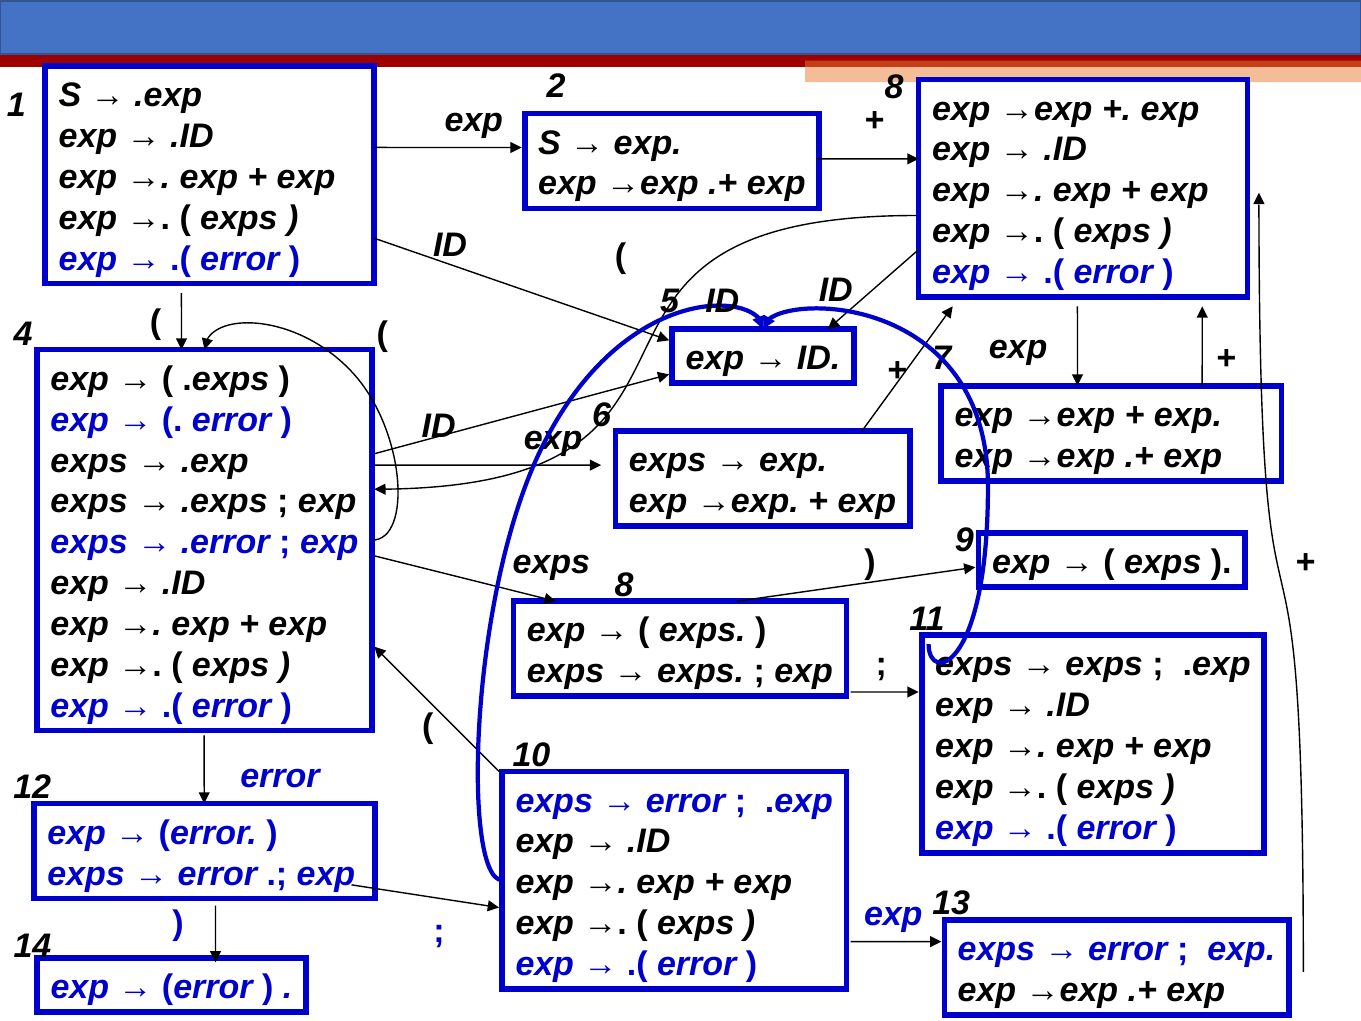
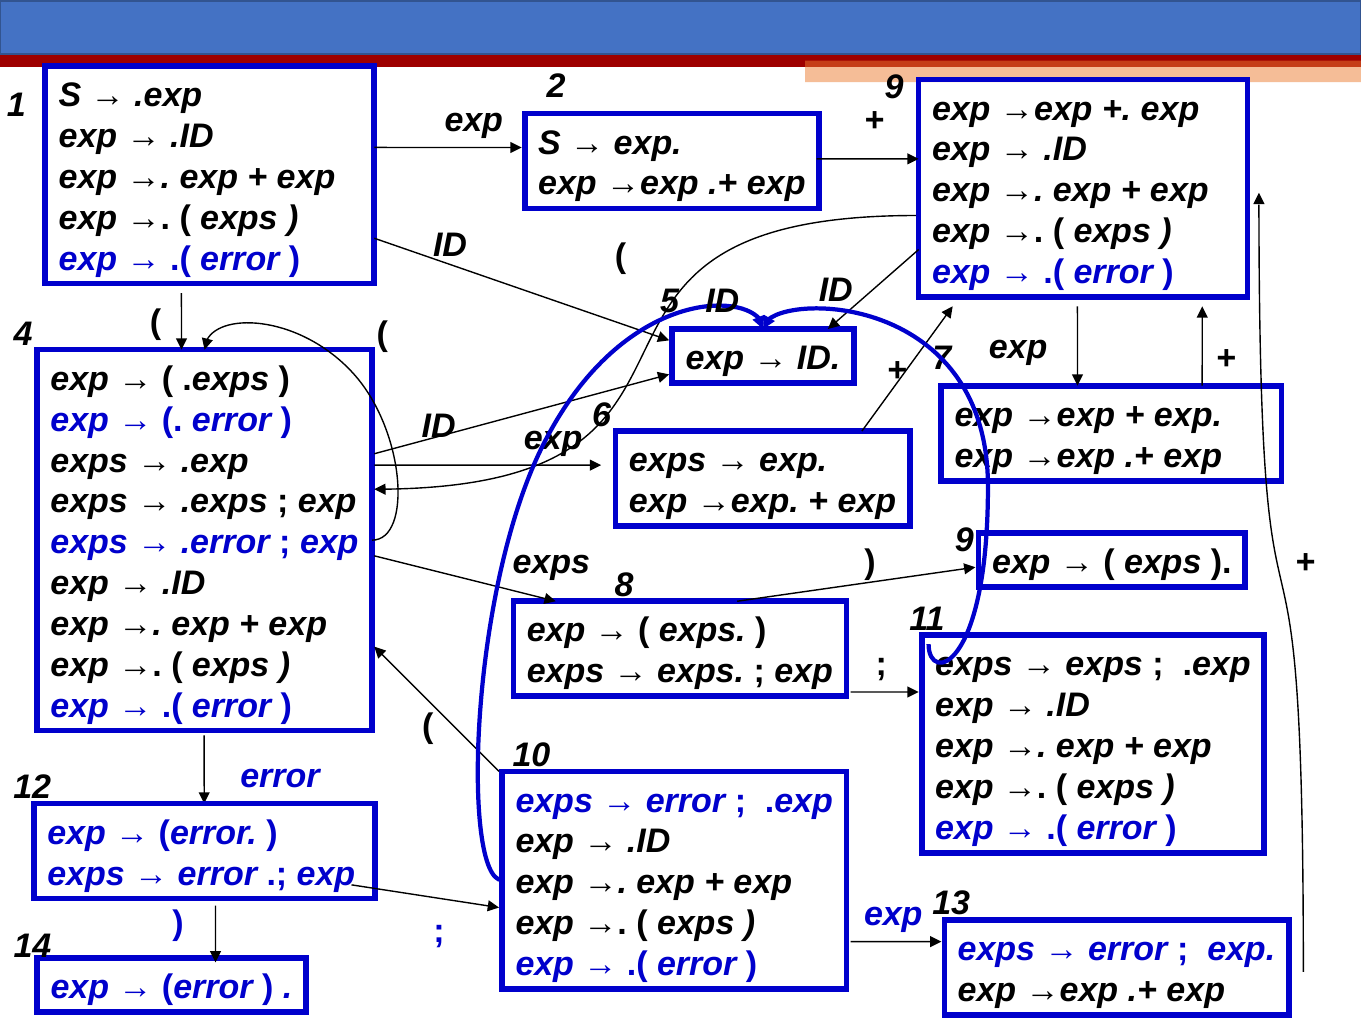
2 8: 8 -> 9 (894, 87)
